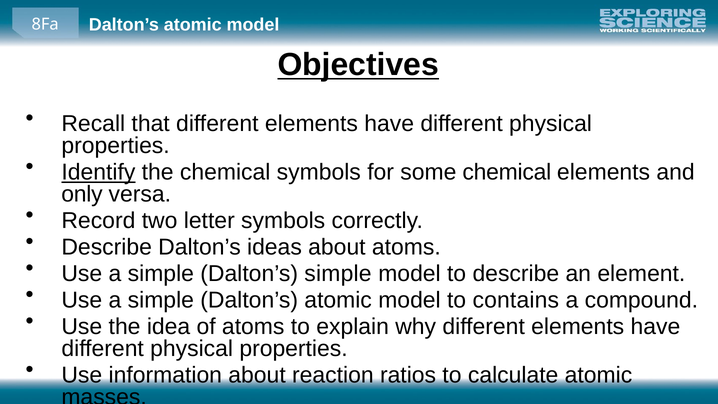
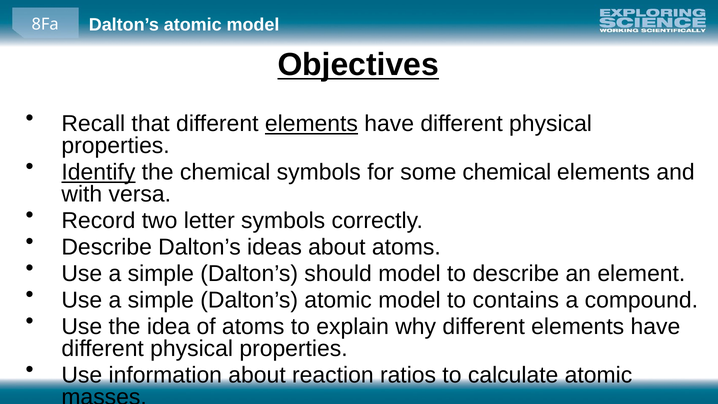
elements underline: none -> present (311, 124)
only: only -> with (82, 194)
Dalton’s simple: simple -> should (338, 274)
